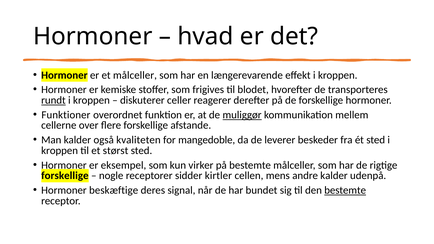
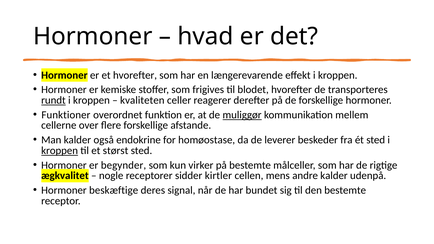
et målceller: målceller -> hvorefter (135, 75)
diskuterer: diskuterer -> kvaliteten (142, 100)
kvaliteten: kvaliteten -> endokrine (138, 140)
mangedoble: mangedoble -> homøostase (207, 140)
kroppen underline: none -> present (60, 151)
eksempel: eksempel -> begynder (124, 165)
forskellige: forskellige -> ægkvalitet (65, 176)
bestemte underline: present -> none (345, 190)
